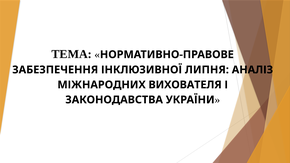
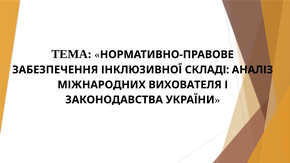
ЛИПНЯ: ЛИПНЯ -> СКЛАДІ (207, 70)
